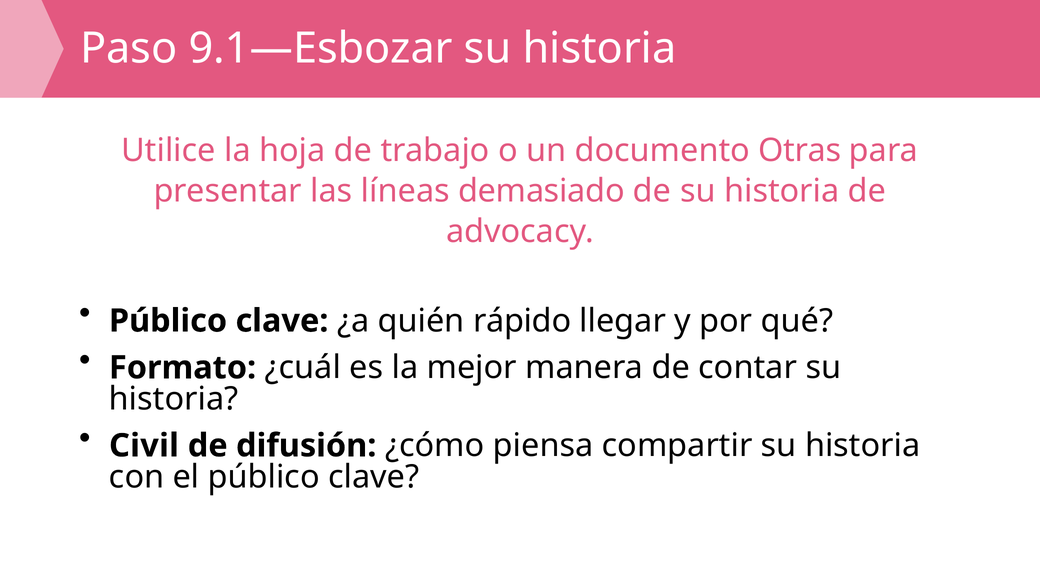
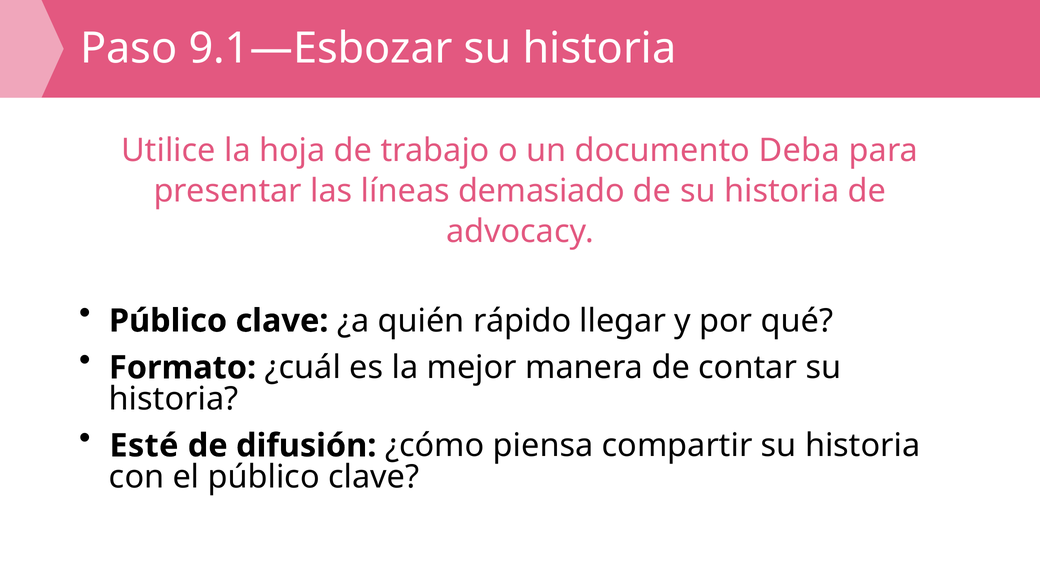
Otras: Otras -> Deba (799, 151)
Civil: Civil -> Esté (144, 446)
